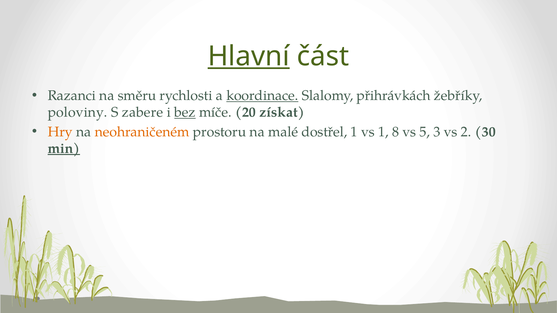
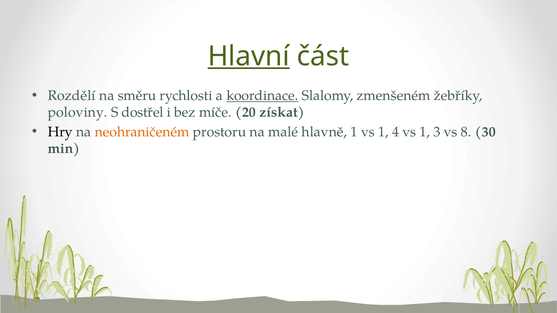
Razanci: Razanci -> Rozdělí (72, 96)
přihrávkách: přihrávkách -> zmenšeném (394, 96)
zabere: zabere -> dostřel (143, 112)
bez underline: present -> none (185, 112)
Hry colour: orange -> black (60, 132)
dostřel: dostřel -> hlavně (324, 132)
8: 8 -> 4 (395, 132)
5: 5 -> 1 (425, 132)
2: 2 -> 8 (466, 132)
min underline: present -> none (64, 149)
